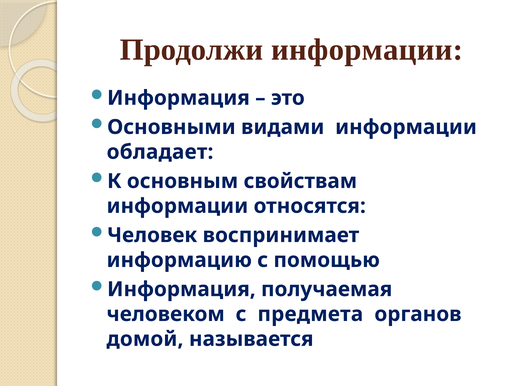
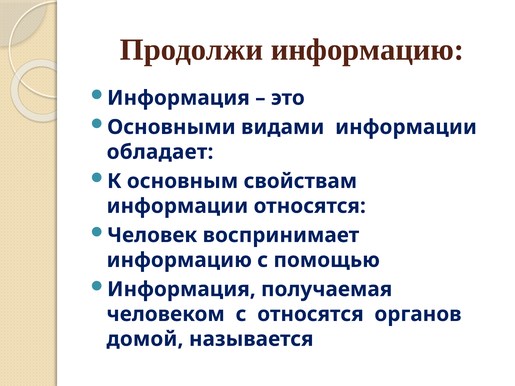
Продолжи информации: информации -> информацию (367, 50)
с предмета: предмета -> относятся (310, 314)
